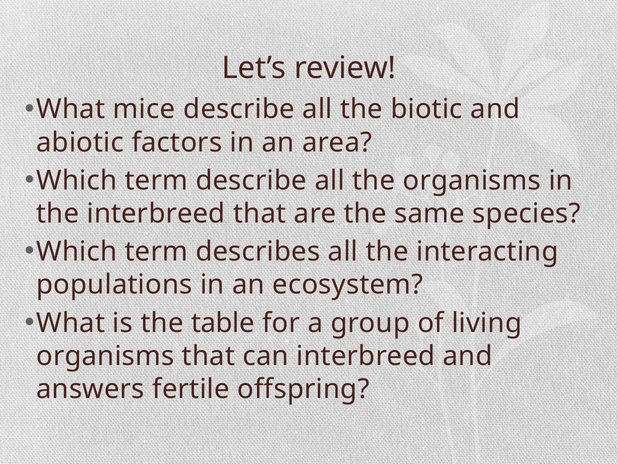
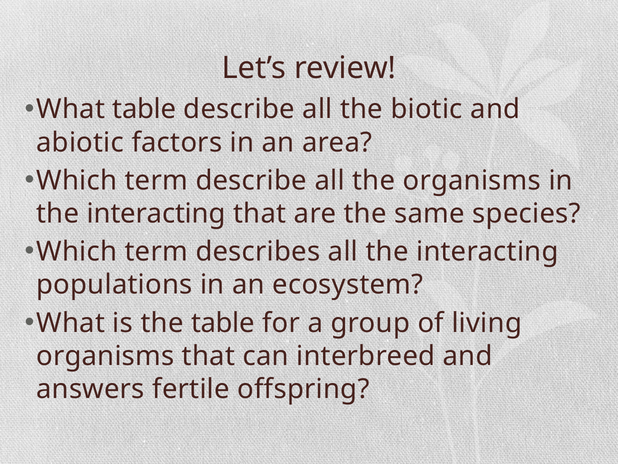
What mice: mice -> table (144, 109)
interbreed: interbreed -> interacting (156, 213)
